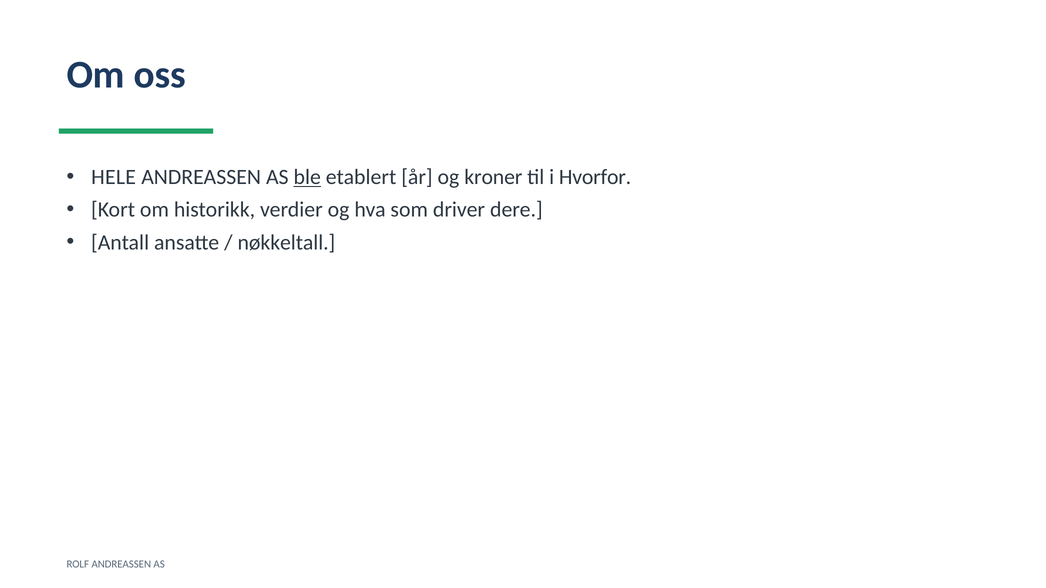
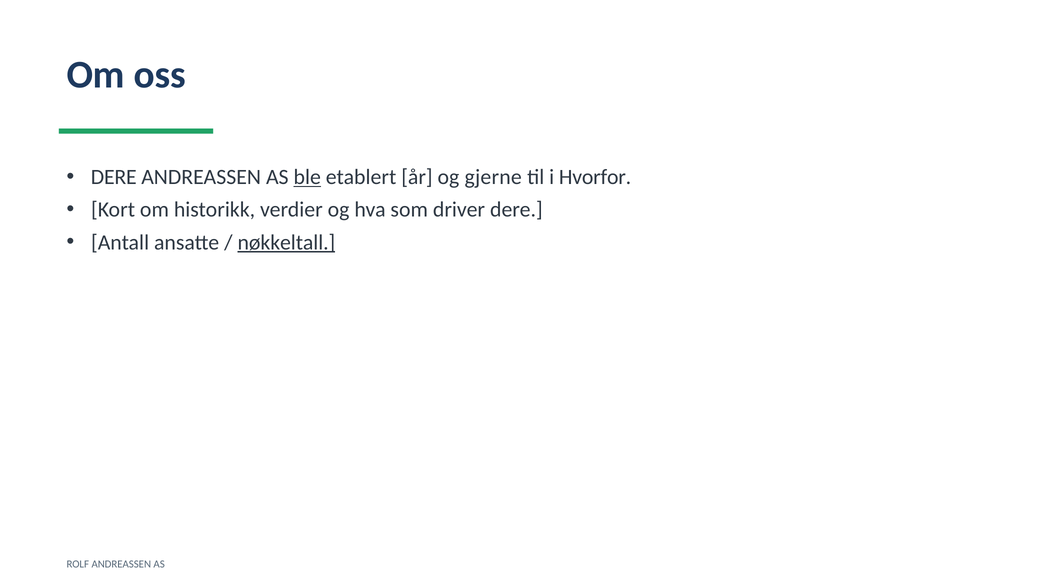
HELE: HELE -> DERE (114, 177)
kroner: kroner -> gjerne (493, 177)
nøkkeltall underline: none -> present (286, 243)
